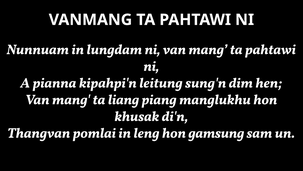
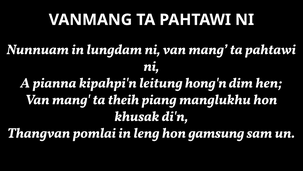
sung'n: sung'n -> hong'n (206, 83)
liang: liang -> theih (123, 99)
